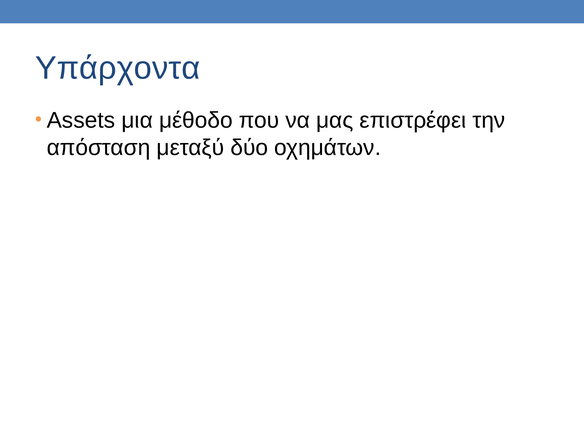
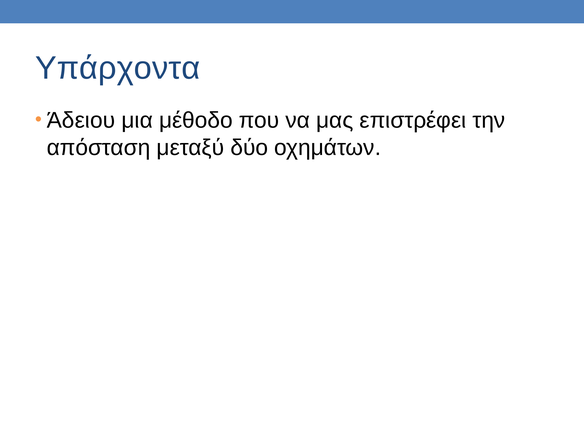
Assets: Assets -> Άδειου (81, 120)
